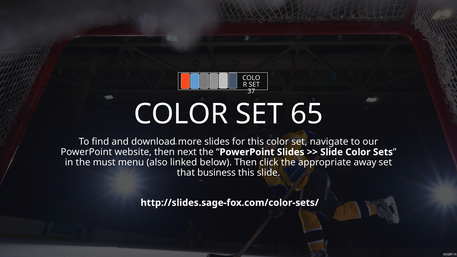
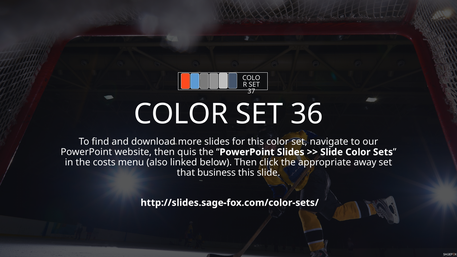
65: 65 -> 36 (307, 114)
next: next -> quis (187, 152)
must: must -> costs (104, 162)
